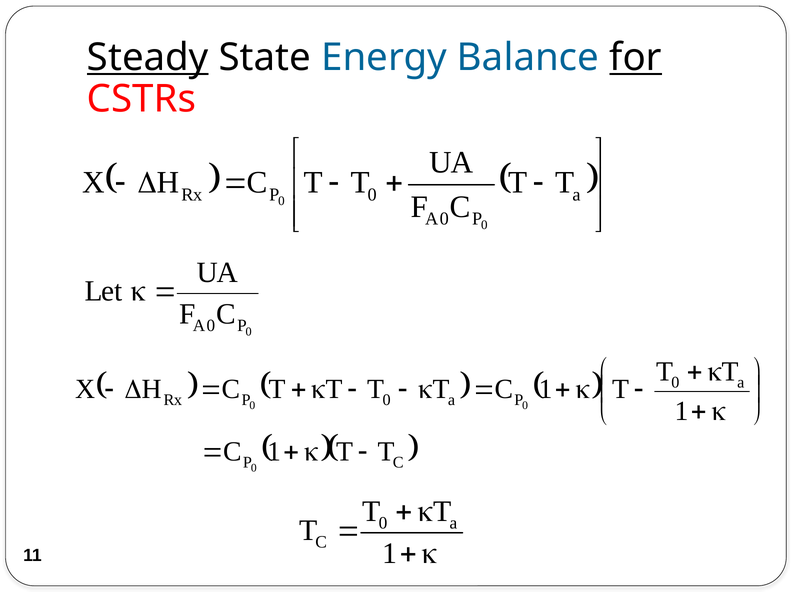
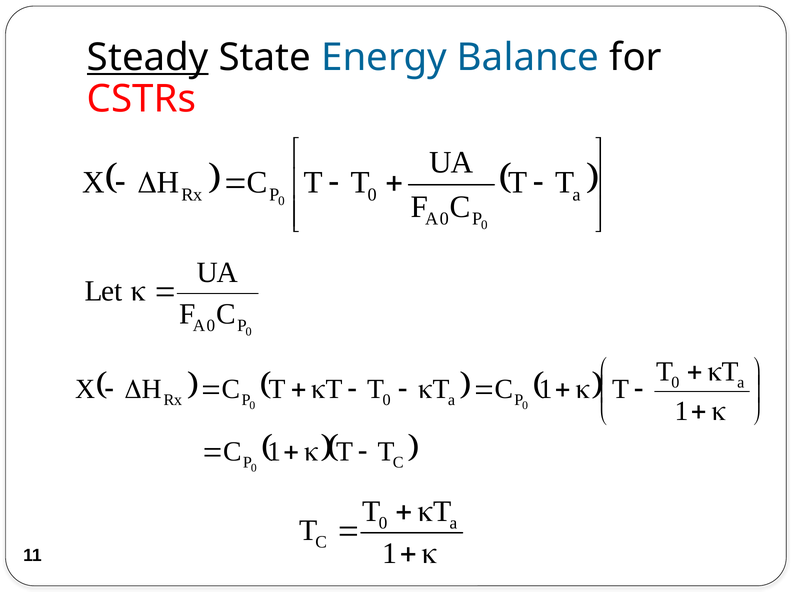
for underline: present -> none (636, 57)
